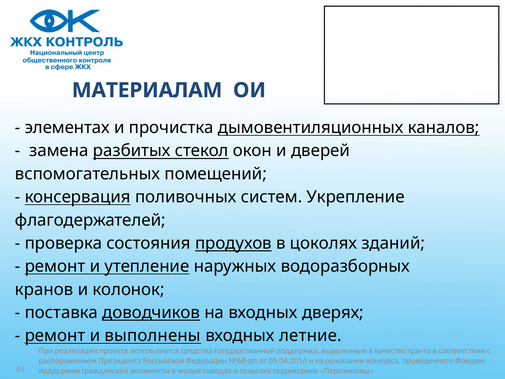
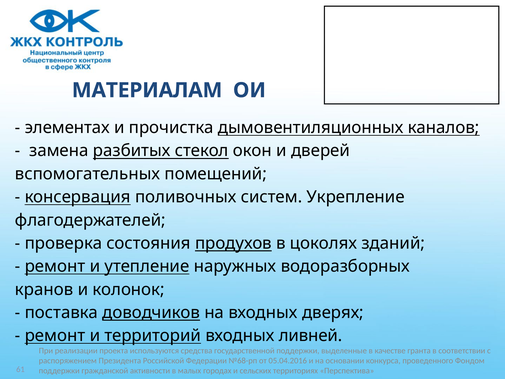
выполнены: выполнены -> территорий (153, 335)
летние: летние -> ливней (311, 335)
